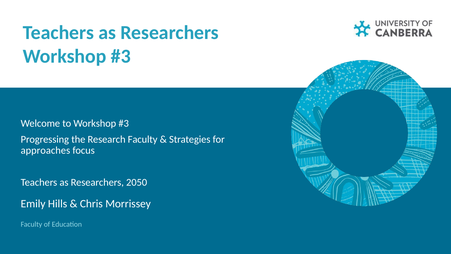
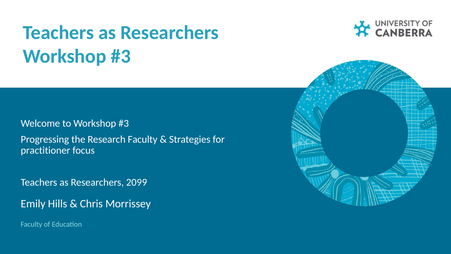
approaches: approaches -> practitioner (45, 150)
2050: 2050 -> 2099 (137, 182)
